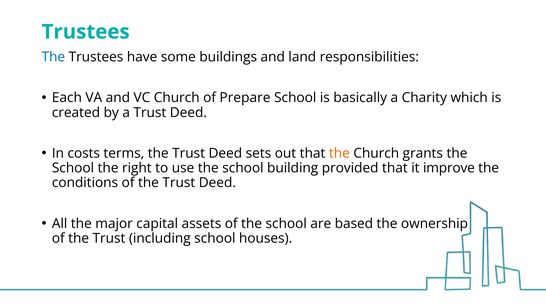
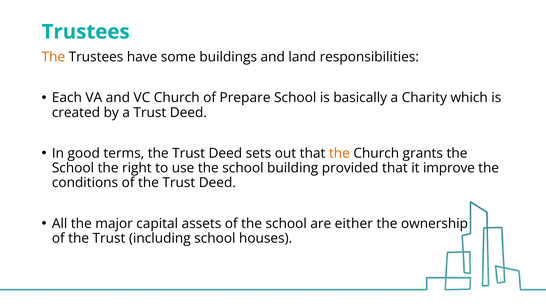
The colour: blue -> orange (53, 57)
costs: costs -> good (84, 153)
based: based -> either (354, 224)
